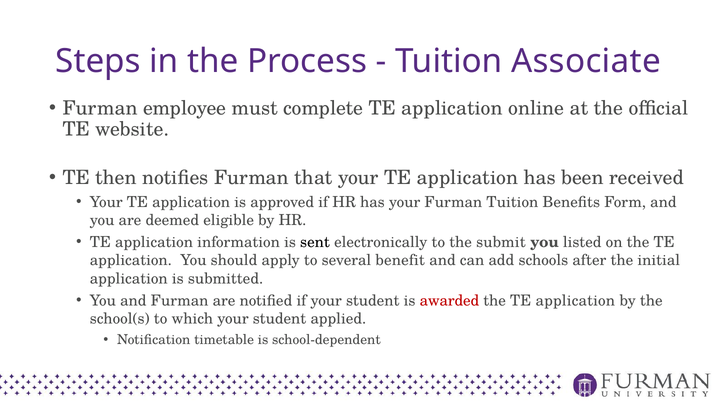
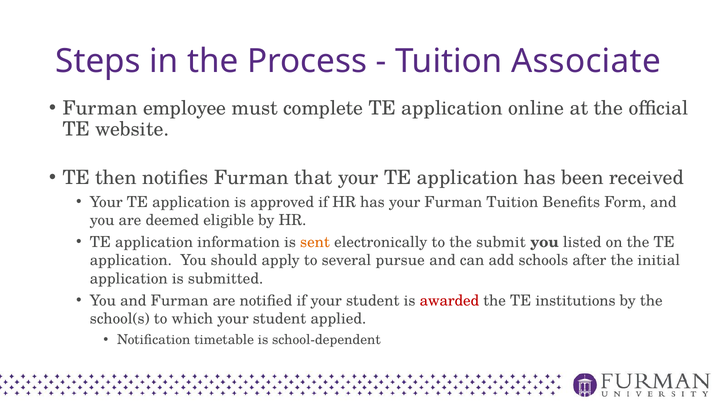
sent colour: black -> orange (315, 242)
benefit: benefit -> pursue (400, 260)
application: application -> institutions (575, 300)
